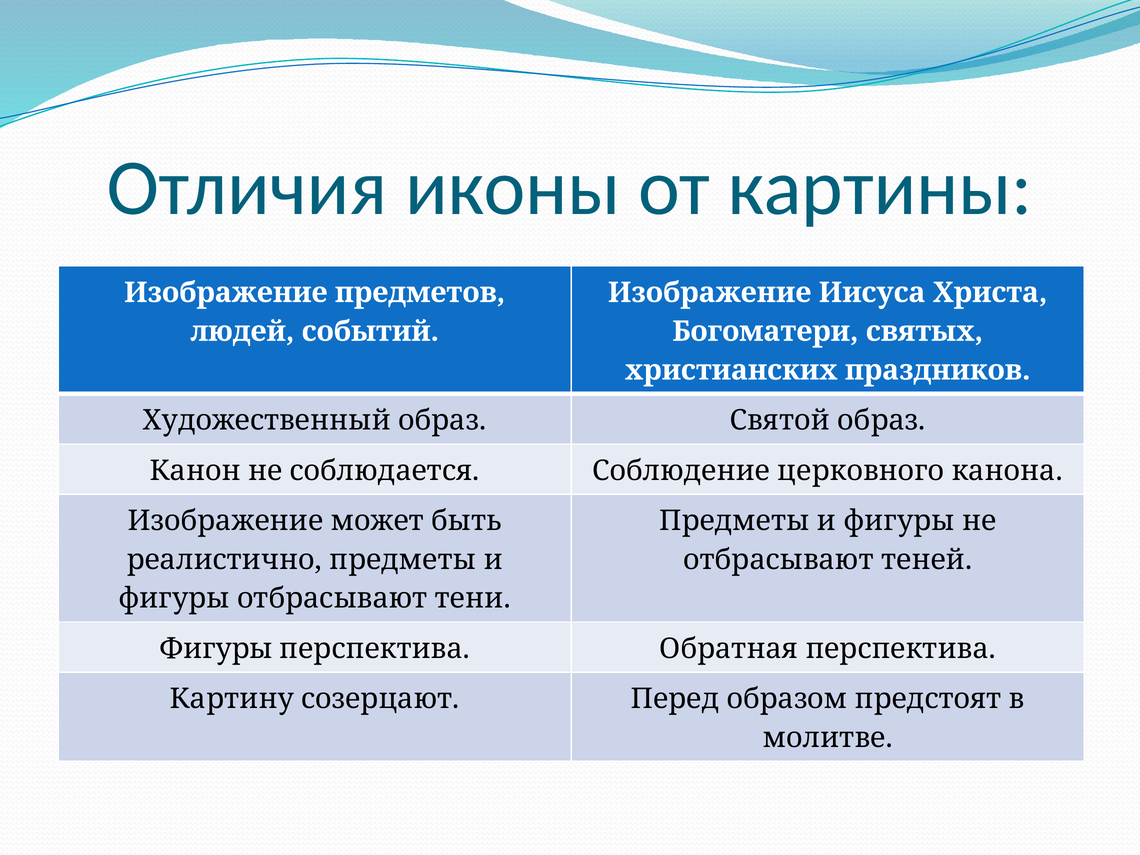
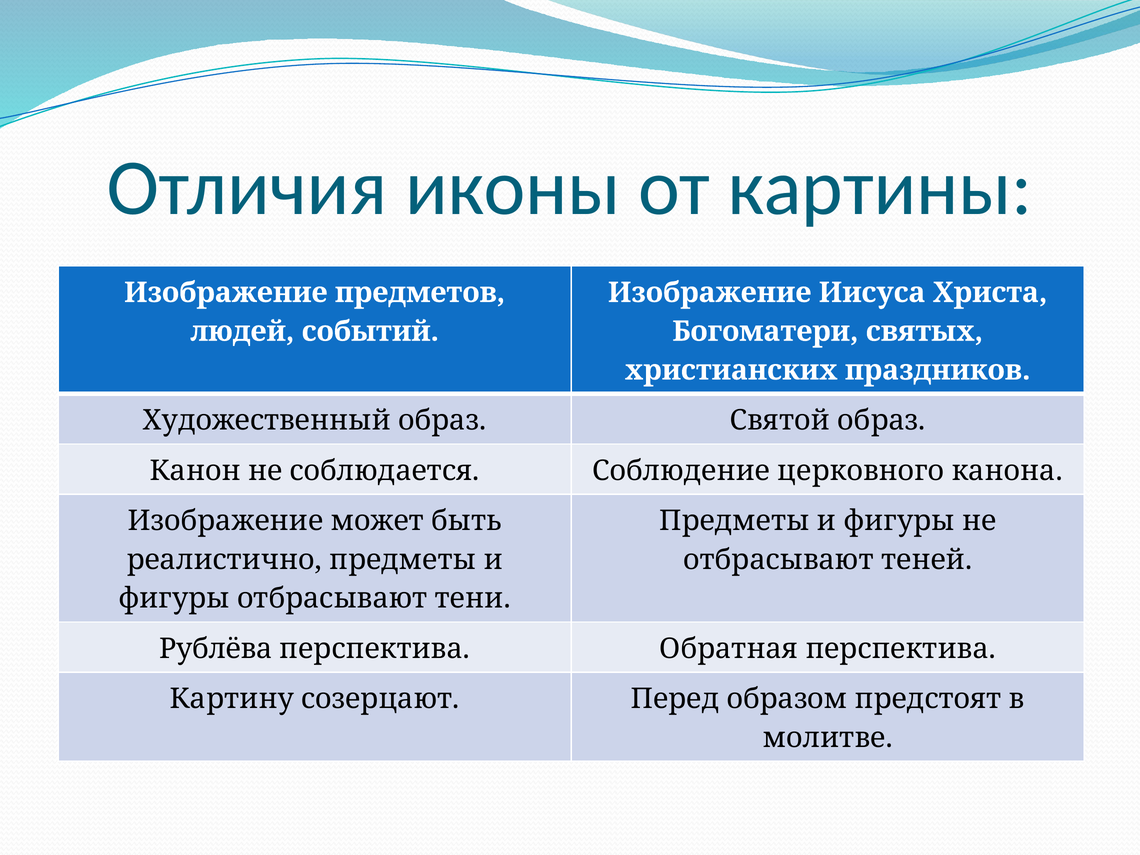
Фигуры: Фигуры -> Рублёва (216, 649)
